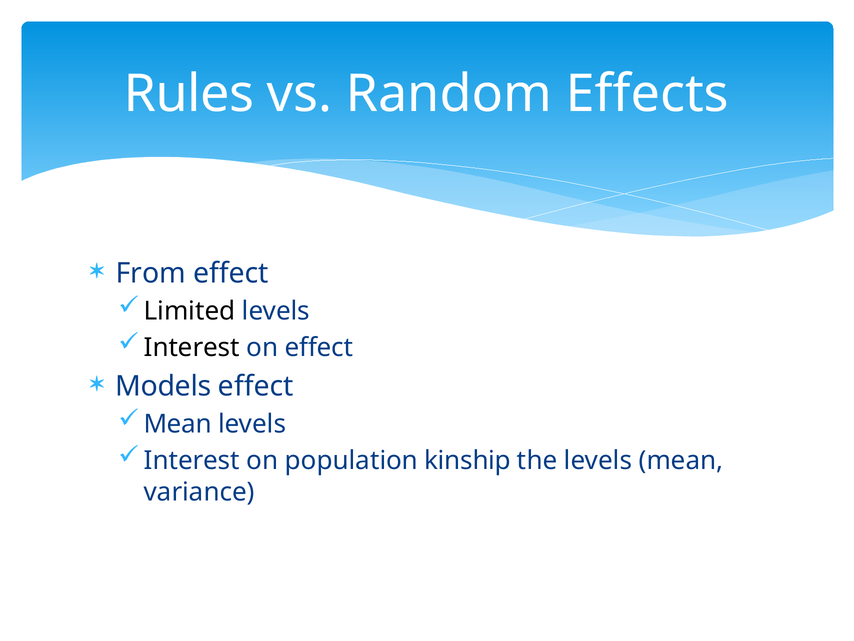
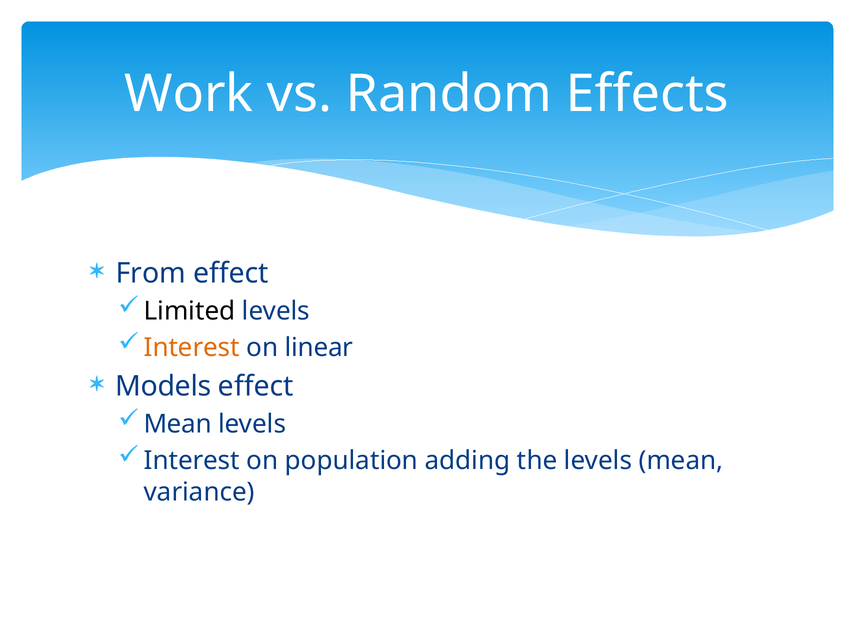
Rules: Rules -> Work (189, 94)
Interest colour: black -> orange (192, 348)
on effect: effect -> linear (319, 348)
kinship: kinship -> adding (468, 460)
